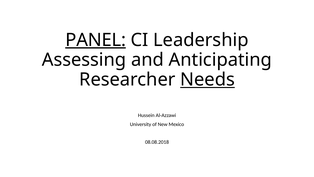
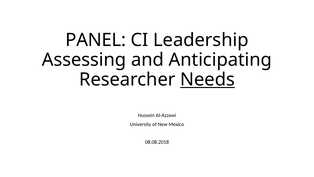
PANEL underline: present -> none (96, 40)
